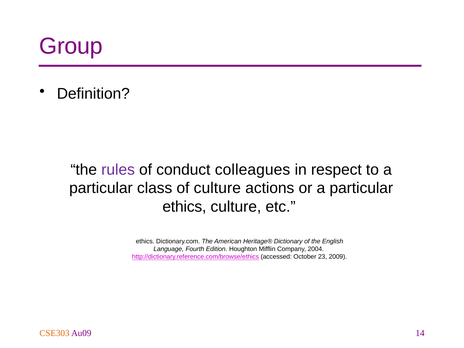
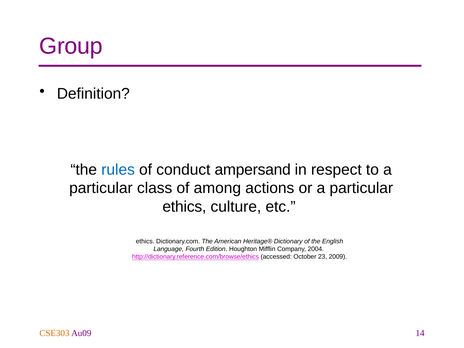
rules colour: purple -> blue (118, 170)
colleagues: colleagues -> ampersand (253, 170)
of culture: culture -> among (217, 188)
